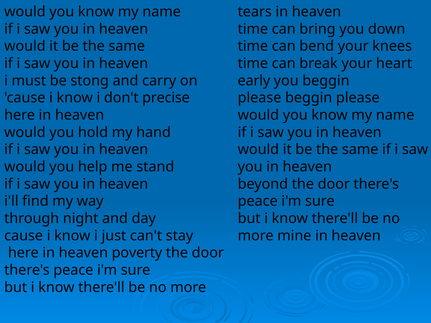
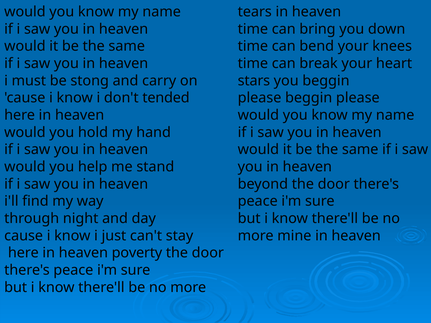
early: early -> stars (254, 81)
precise: precise -> tended (166, 98)
